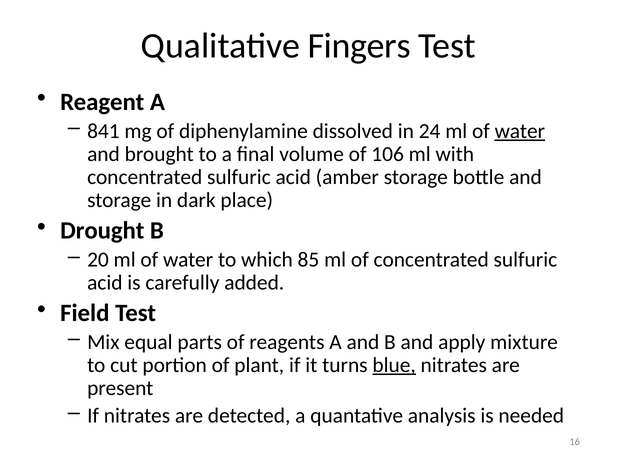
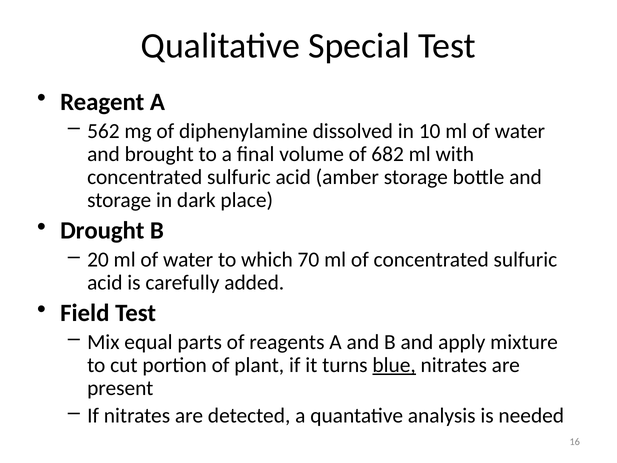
Fingers: Fingers -> Special (359, 46)
841: 841 -> 562 (103, 131)
24: 24 -> 10 (430, 131)
water underline: present -> none (520, 131)
106: 106 -> 682 (388, 154)
85: 85 -> 70 (308, 259)
